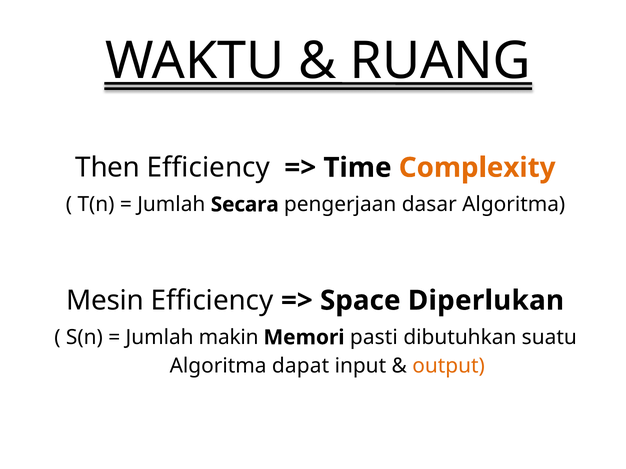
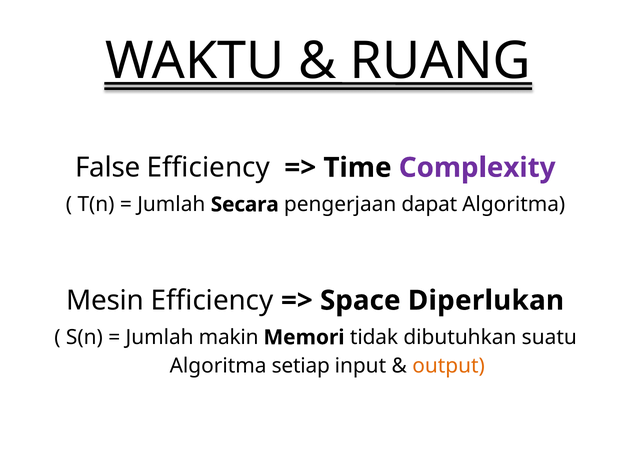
Then: Then -> False (108, 168)
Complexity colour: orange -> purple (477, 168)
dasar: dasar -> dapat (429, 205)
pasti: pasti -> tidak (374, 338)
dapat: dapat -> setiap (301, 366)
